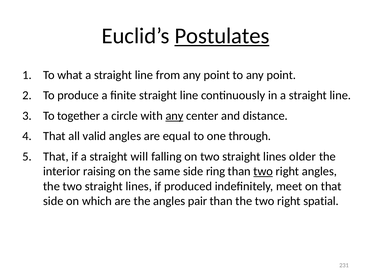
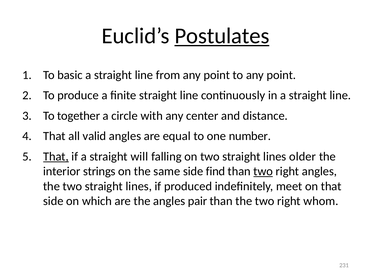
what: what -> basic (70, 75)
any underline: present -> none (174, 116)
through: through -> number (250, 136)
That underline: none -> present (56, 157)
raising: raising -> strings (99, 172)
ring: ring -> find (216, 172)
spatial: spatial -> whom (321, 201)
